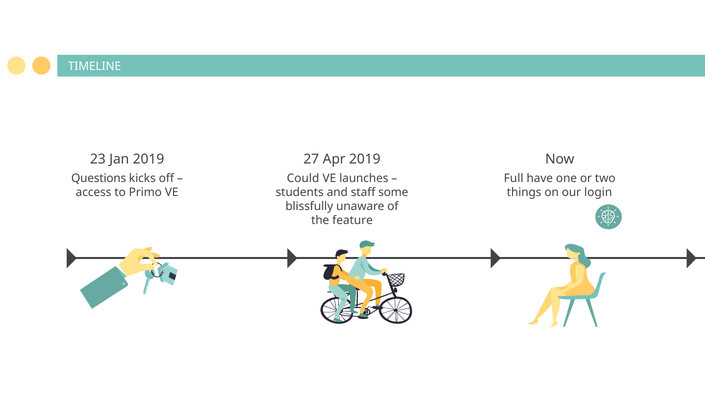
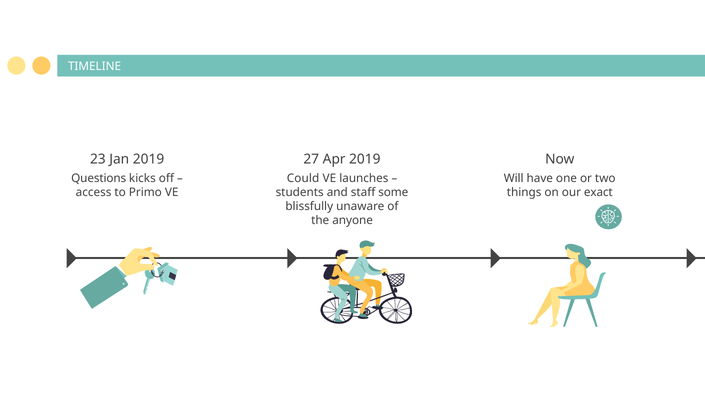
Full: Full -> Will (514, 178)
login: login -> exact (598, 192)
feature: feature -> anyone (353, 220)
